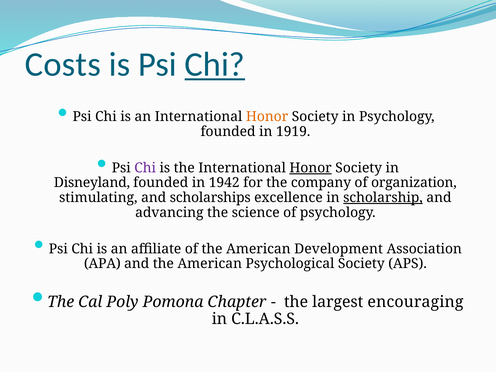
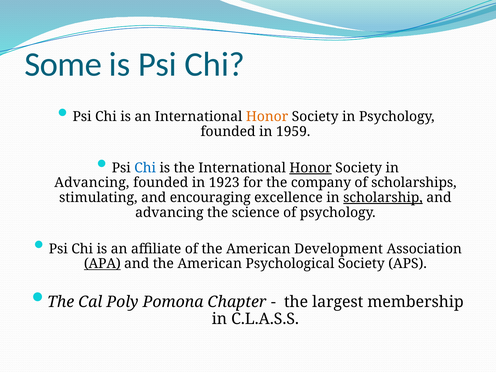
Costs: Costs -> Some (63, 64)
Chi underline: present -> none (215, 64)
1919: 1919 -> 1959 (293, 132)
Chi colour: purple -> blue (145, 168)
Disneyland: Disneyland -> Advancing (92, 183)
1942: 1942 -> 1923 (224, 183)
organization: organization -> scholarships (414, 183)
scholarships: scholarships -> encouraging (210, 198)
APA underline: none -> present (102, 264)
encouraging: encouraging -> membership (416, 302)
